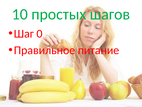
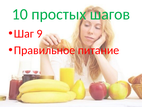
0: 0 -> 9 (40, 33)
